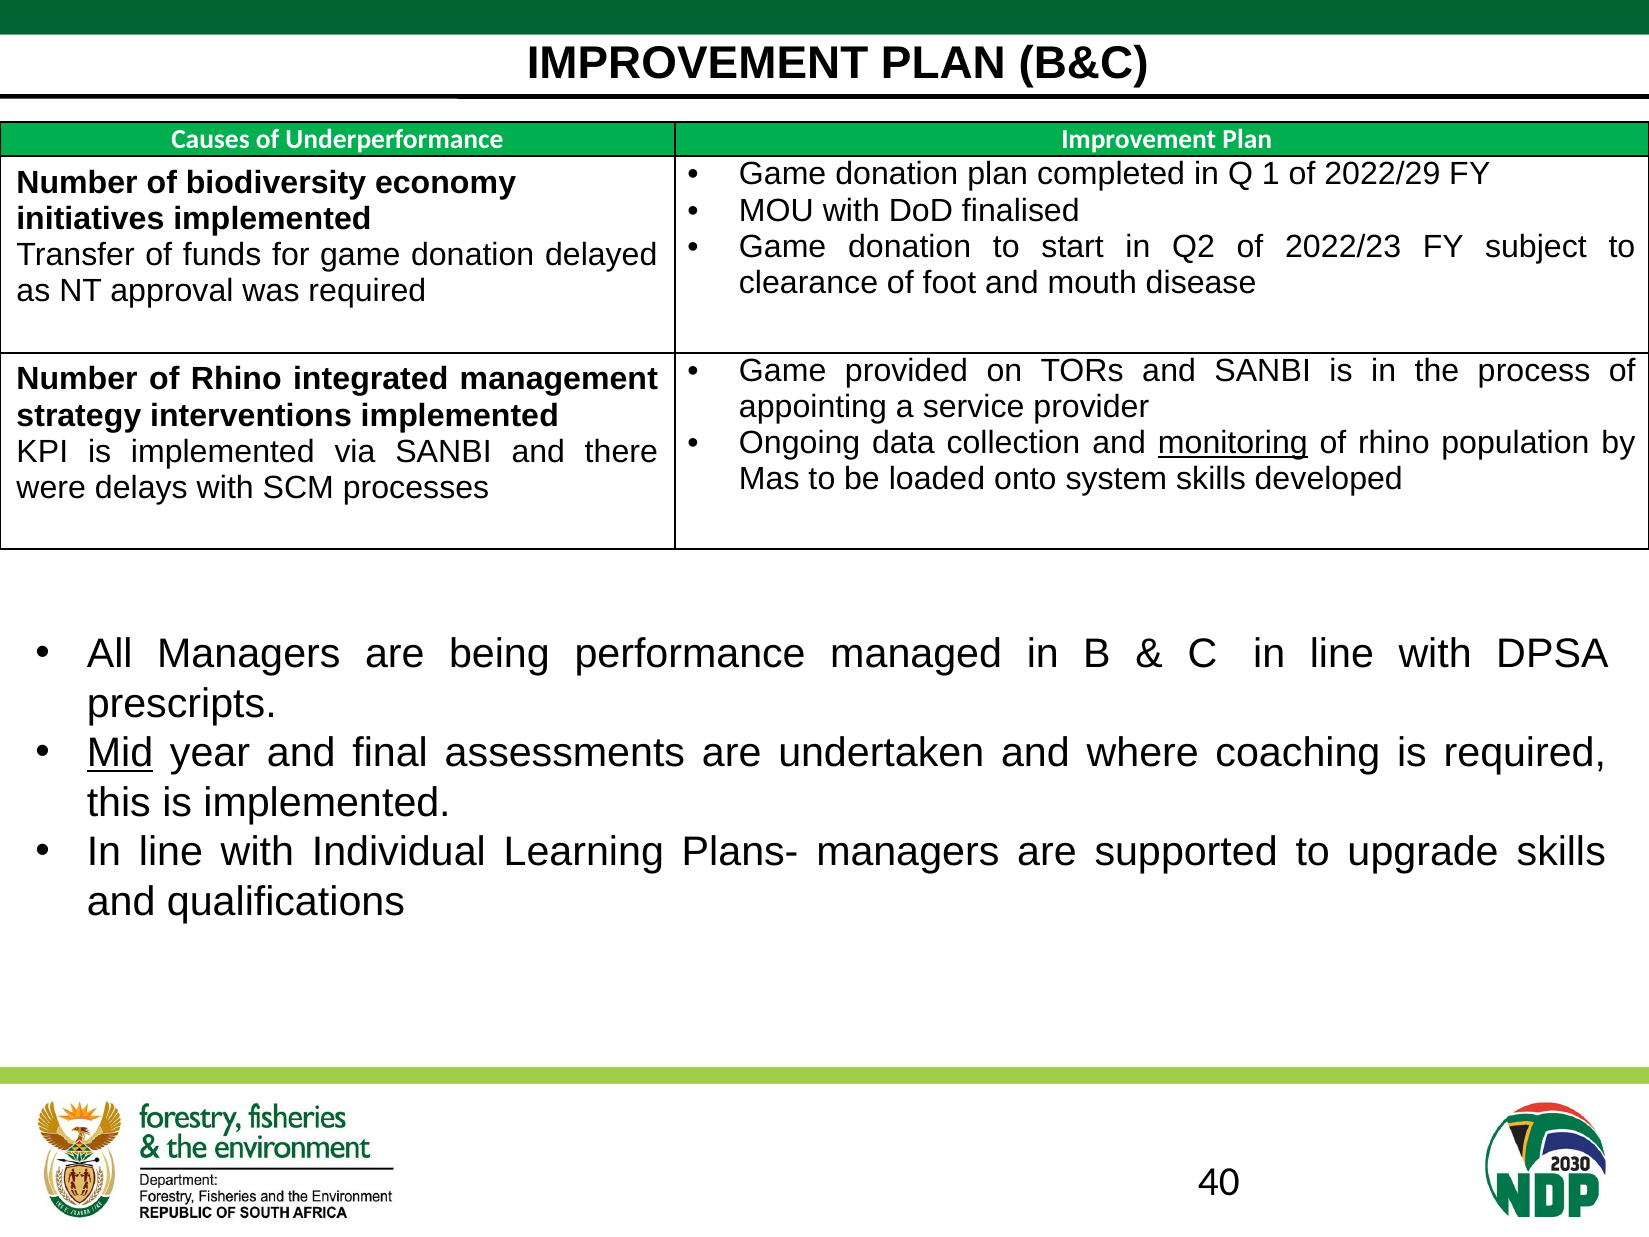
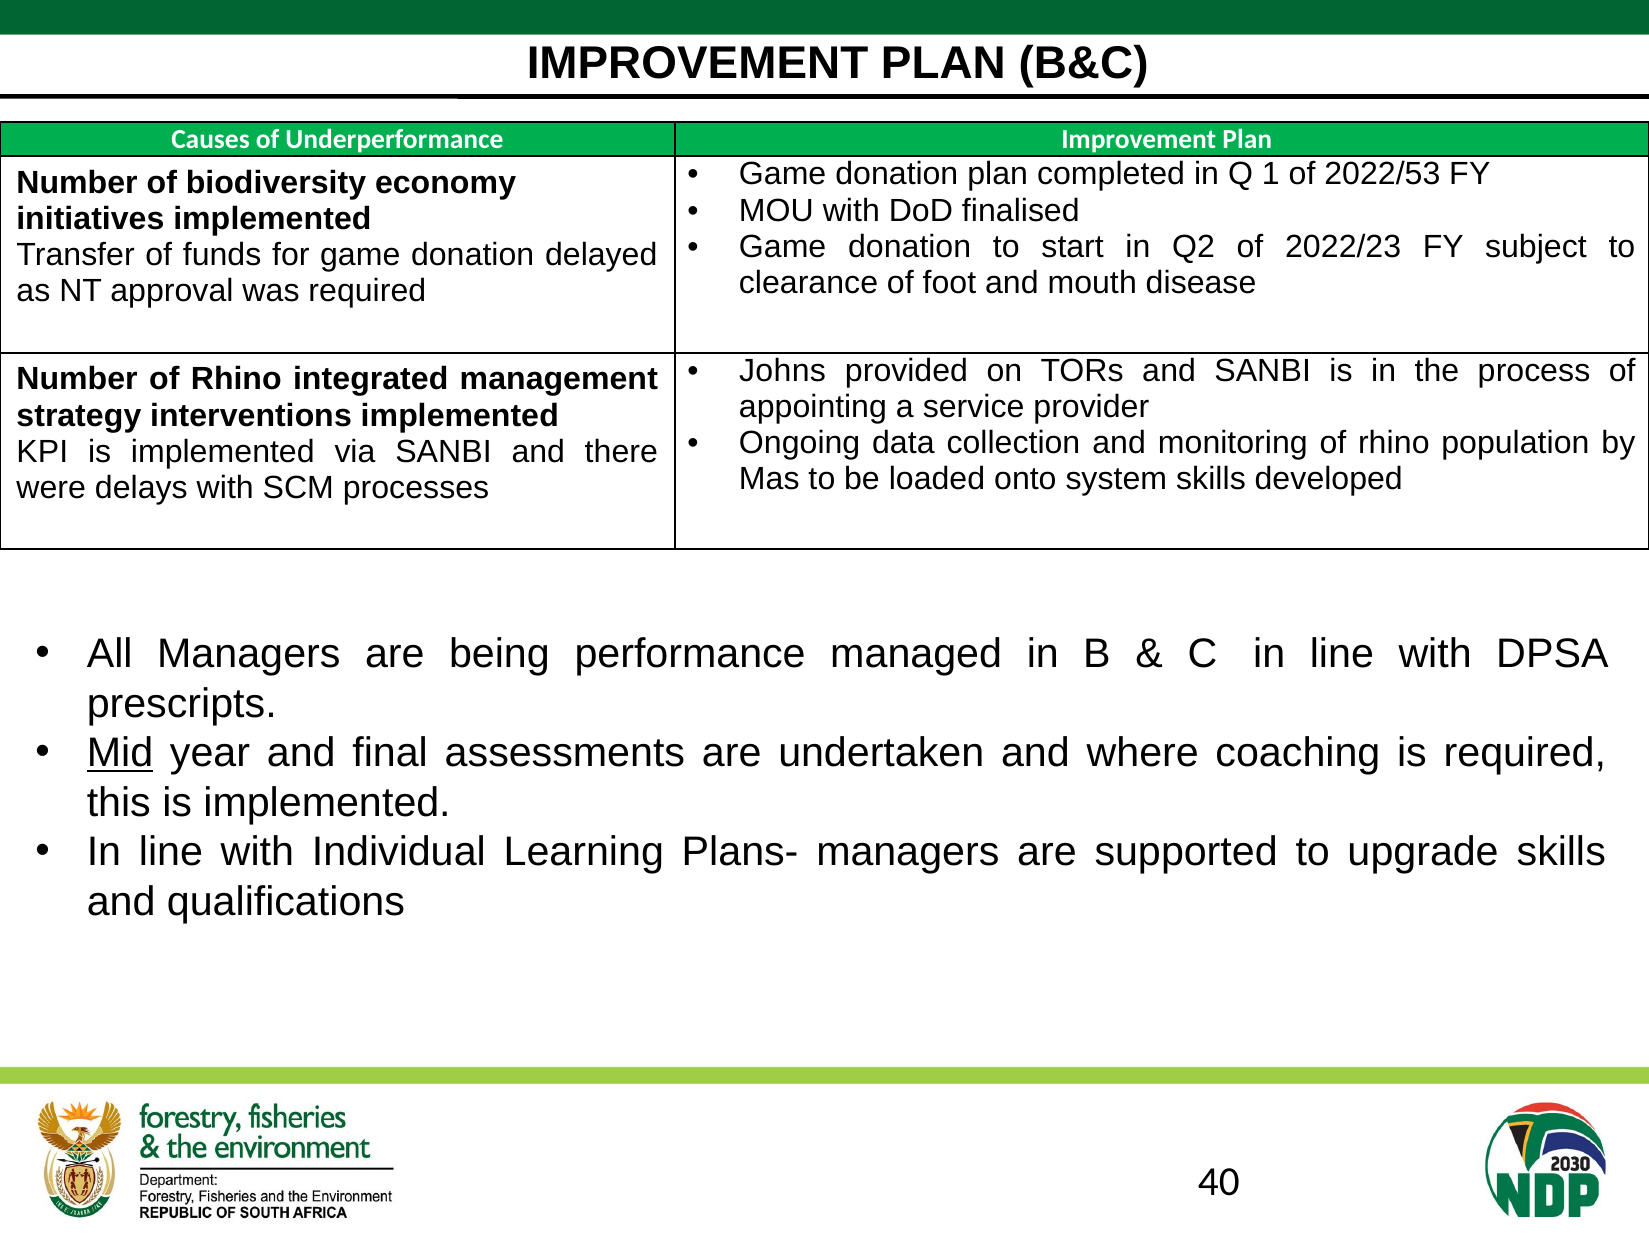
2022/29: 2022/29 -> 2022/53 (1382, 174)
Game: Game -> Johns (783, 371)
monitoring underline: present -> none (1233, 443)
